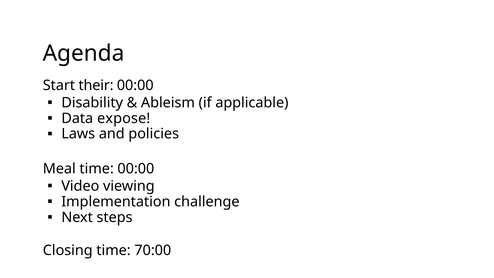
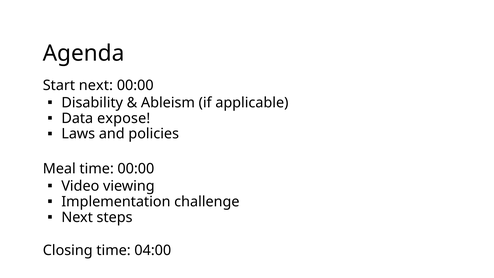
Start their: their -> next (96, 85)
70:00: 70:00 -> 04:00 (153, 250)
